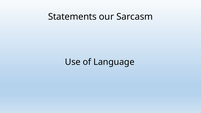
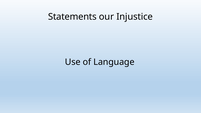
Sarcasm: Sarcasm -> Injustice (135, 17)
